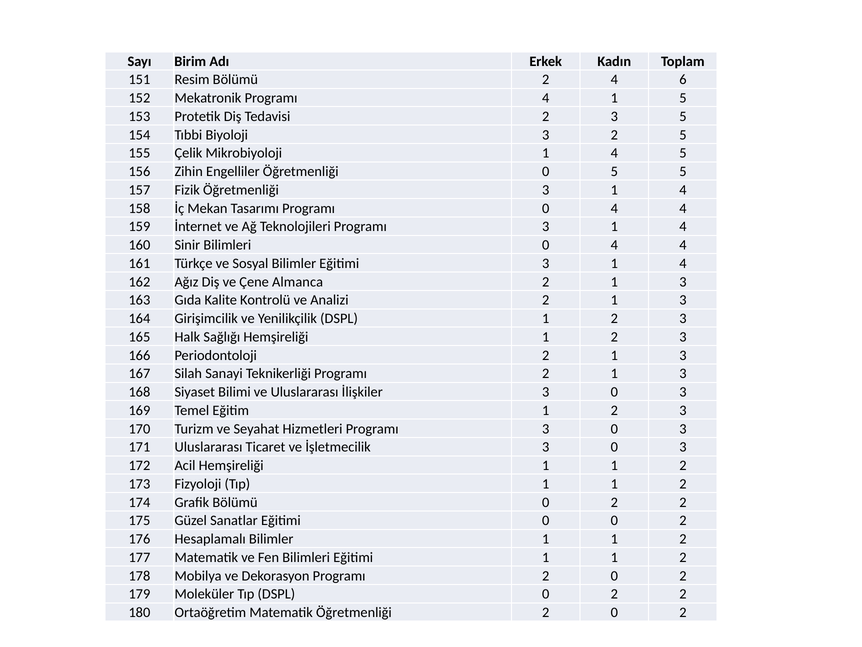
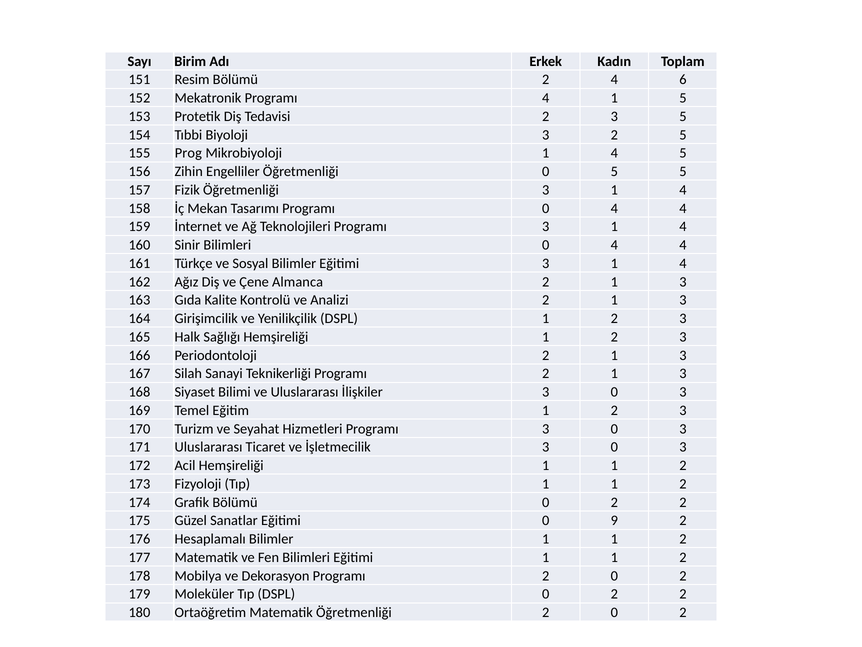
Çelik: Çelik -> Prog (188, 153)
0 0: 0 -> 9 (614, 520)
